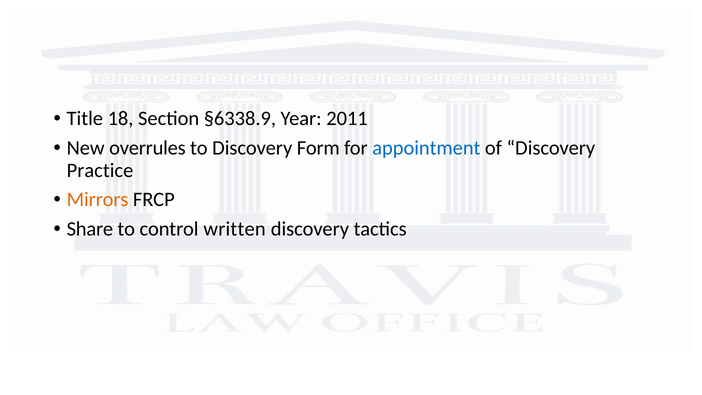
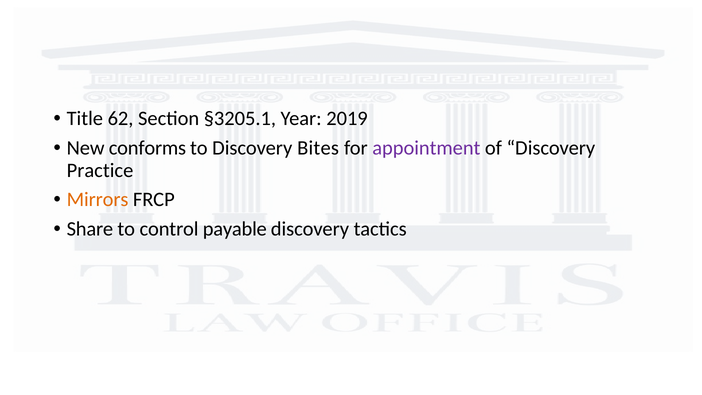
18: 18 -> 62 (121, 119)
§6338.9: §6338.9 -> §3205.1 (240, 119)
2011: 2011 -> 2019 (347, 119)
overrules: overrules -> conforms (147, 148)
Form: Form -> Bites (318, 148)
appointment colour: blue -> purple (426, 148)
written: written -> payable (235, 229)
